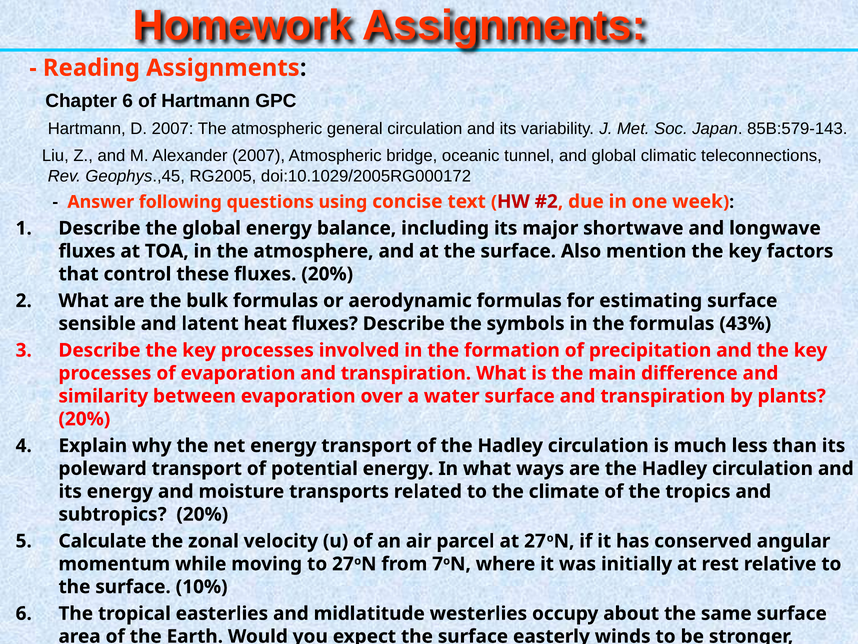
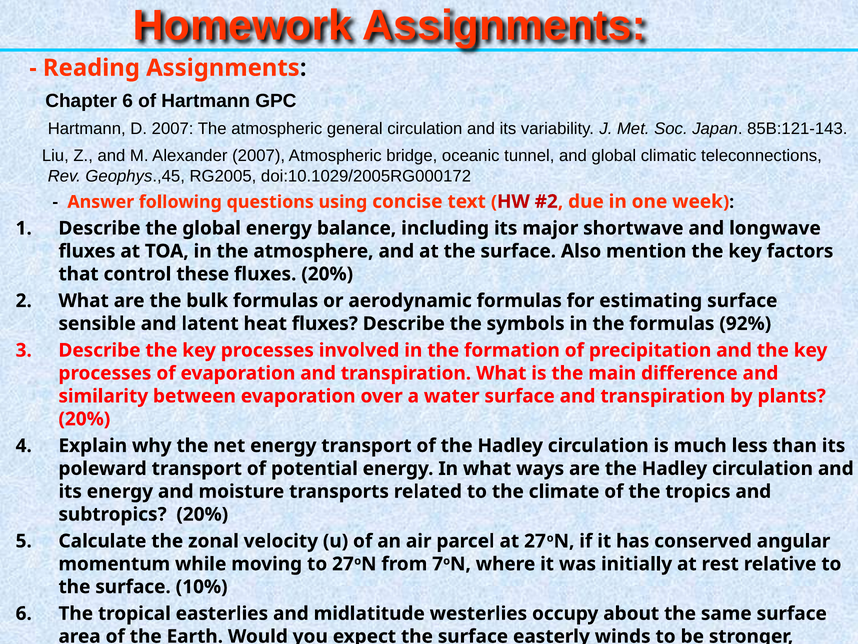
85B:579-143: 85B:579-143 -> 85B:121-143 (797, 129)
43%: 43% -> 92% (745, 323)
